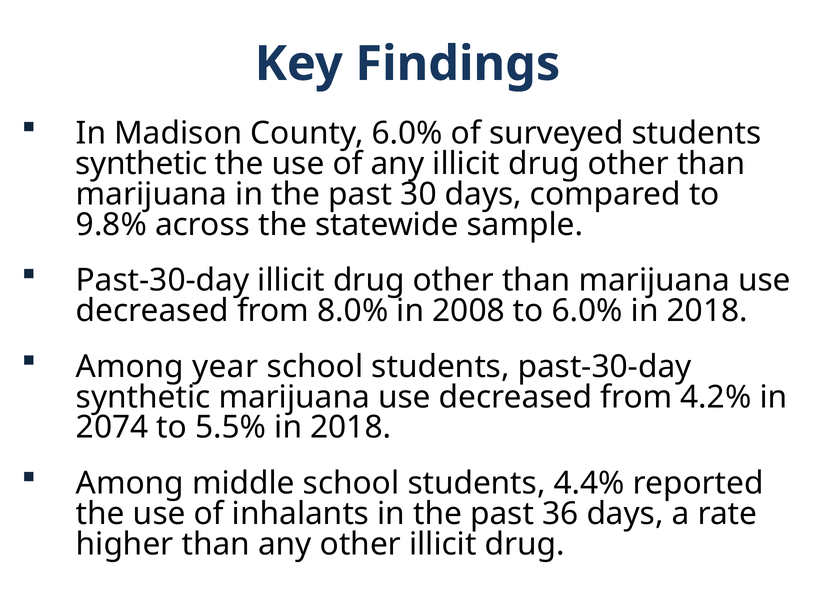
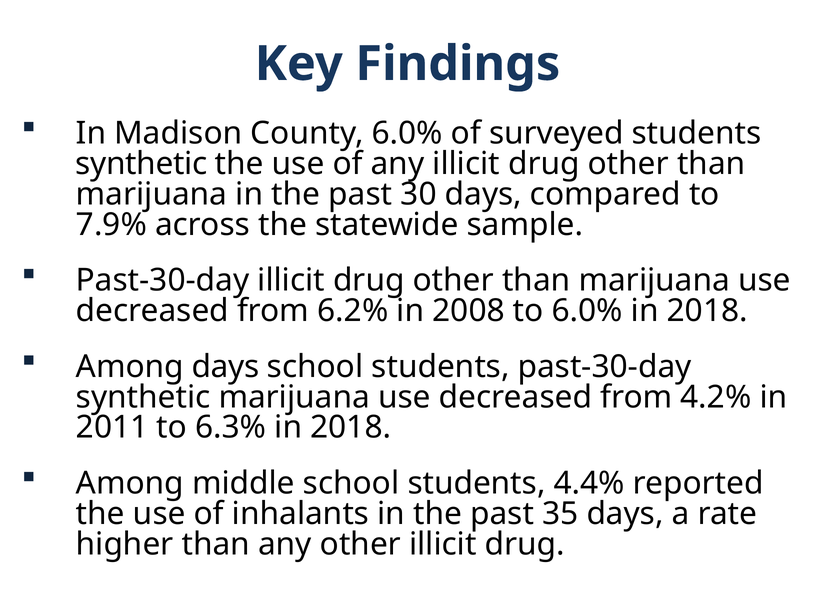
9.8%: 9.8% -> 7.9% (111, 225)
8.0%: 8.0% -> 6.2% (353, 311)
Among year: year -> days (226, 367)
2074: 2074 -> 2011 (112, 428)
5.5%: 5.5% -> 6.3% (231, 428)
36: 36 -> 35 (560, 514)
